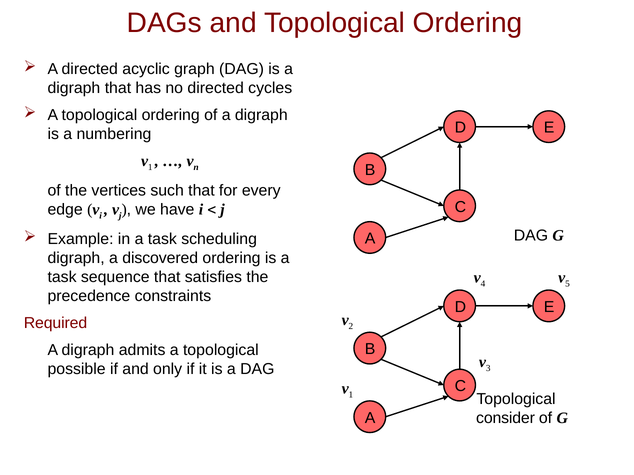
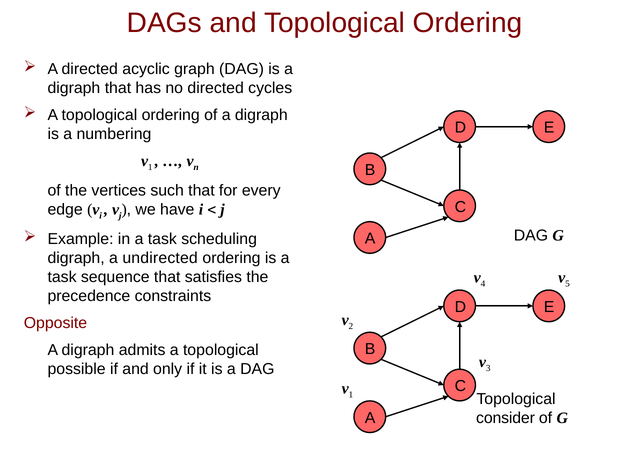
discovered: discovered -> undirected (160, 258)
Required: Required -> Opposite (55, 323)
